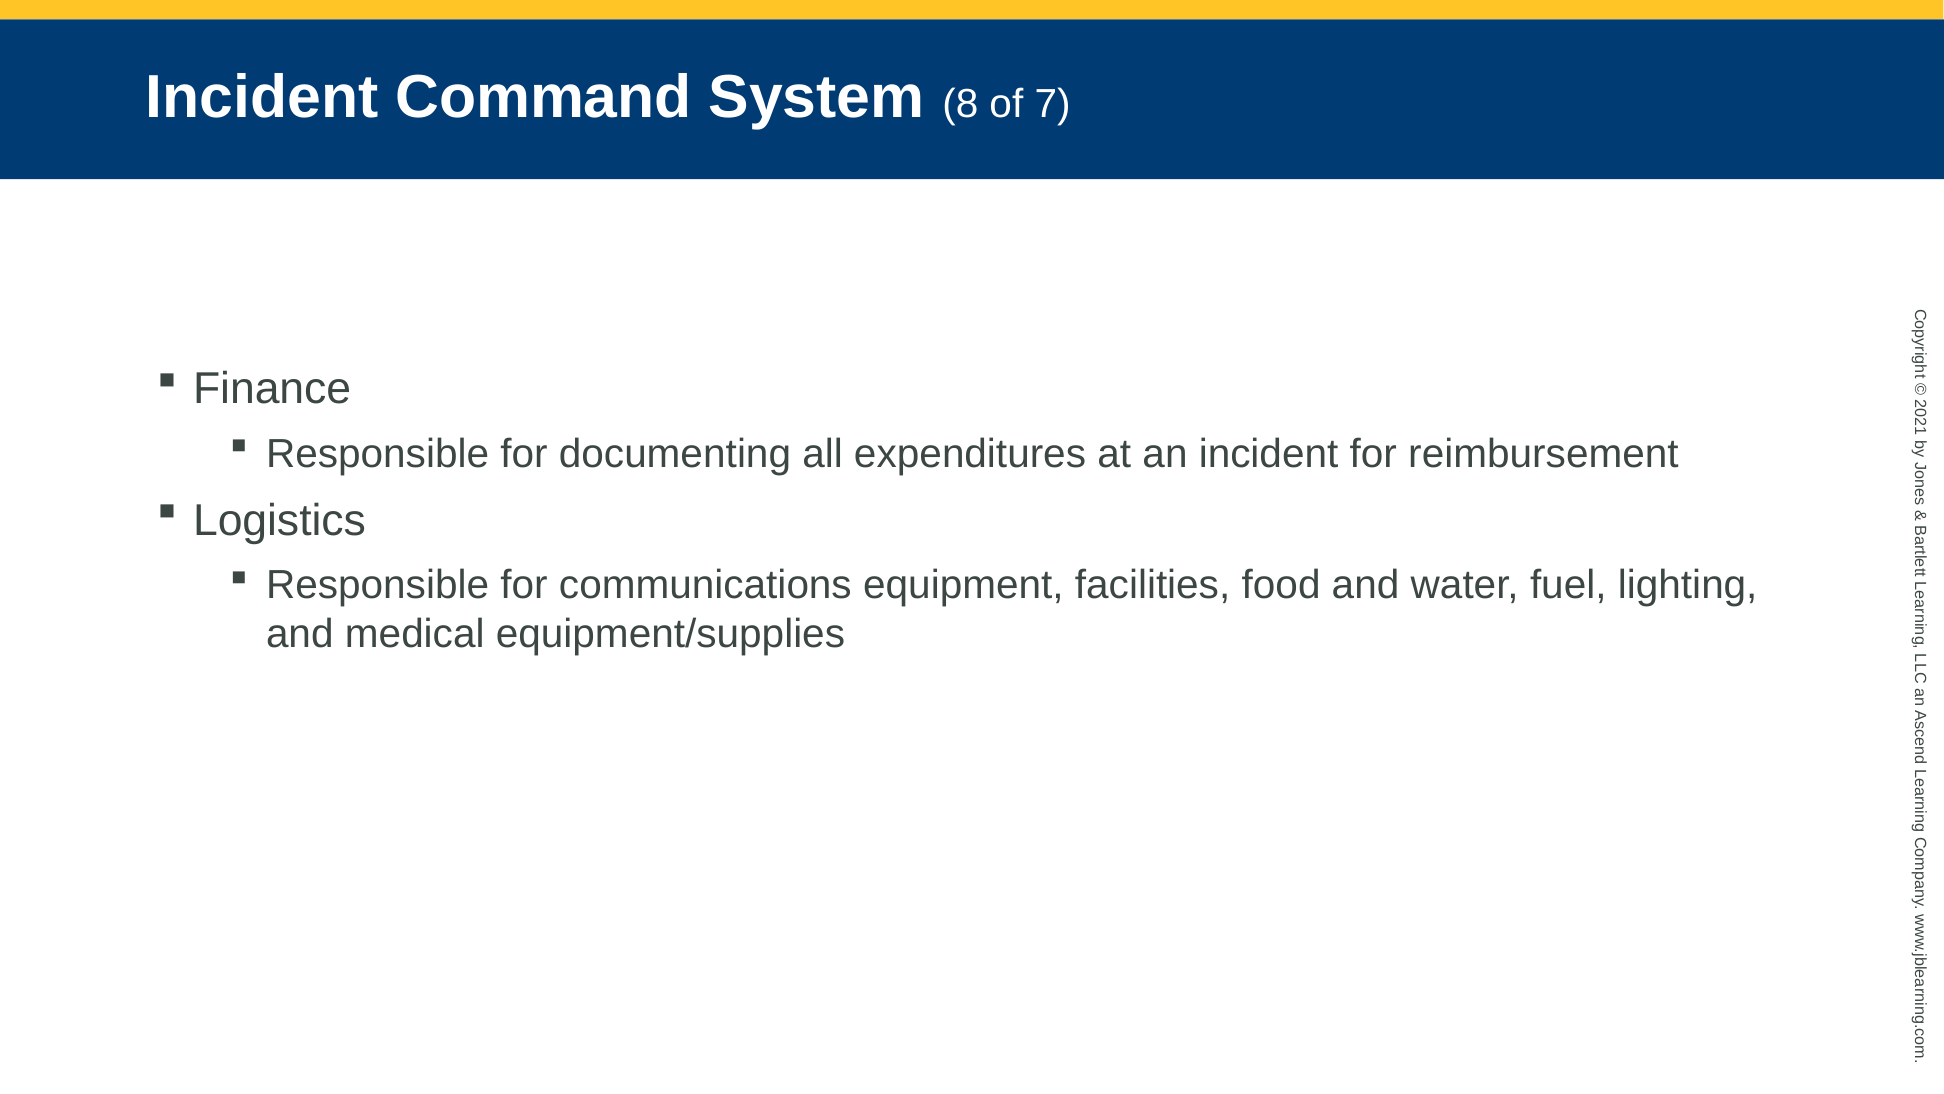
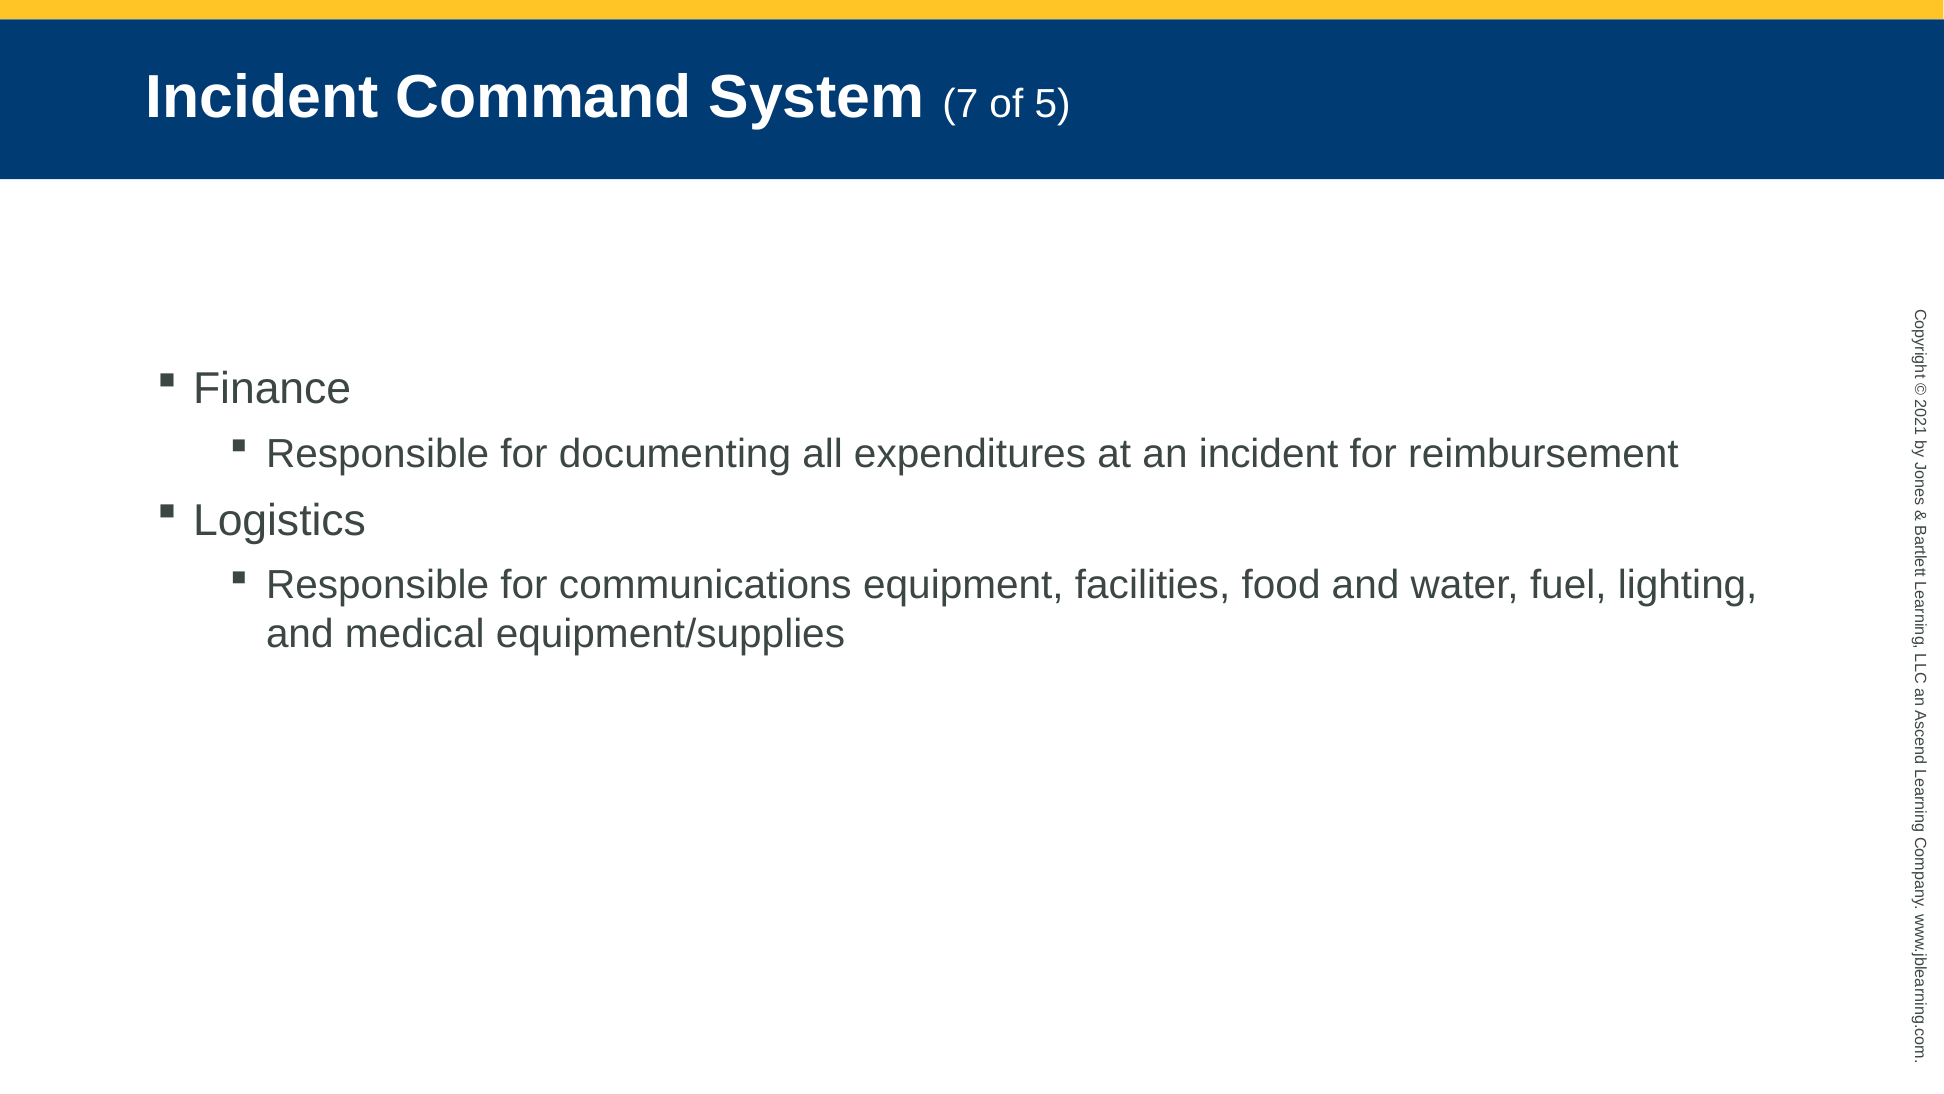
8: 8 -> 7 (960, 104)
7: 7 -> 5 (1053, 104)
